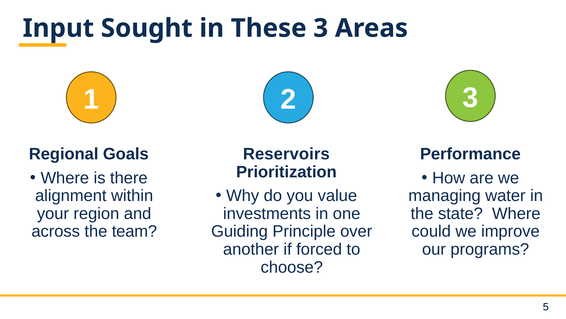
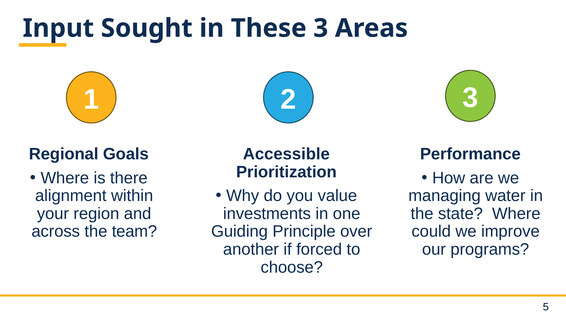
Reservoirs: Reservoirs -> Accessible (286, 154)
